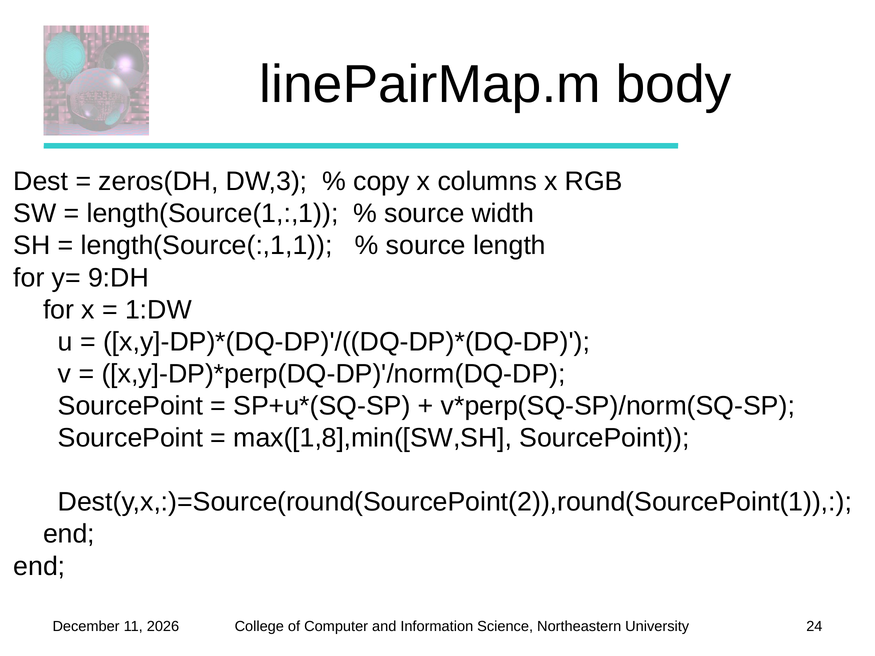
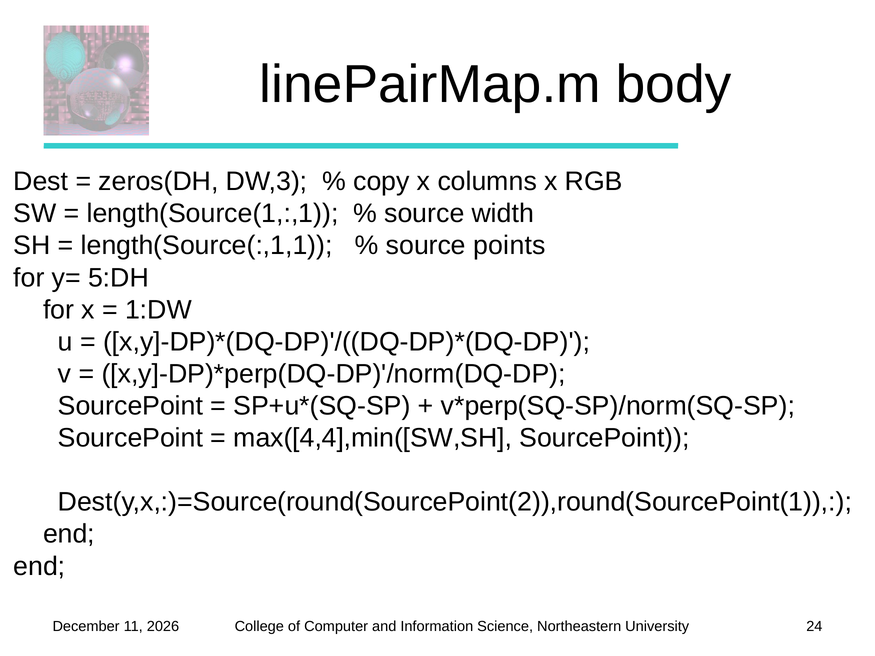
length: length -> points (509, 246)
9:DH: 9:DH -> 5:DH (119, 278)
max([1,8],min([SW,SH: max([1,8],min([SW,SH -> max([4,4],min([SW,SH (373, 438)
